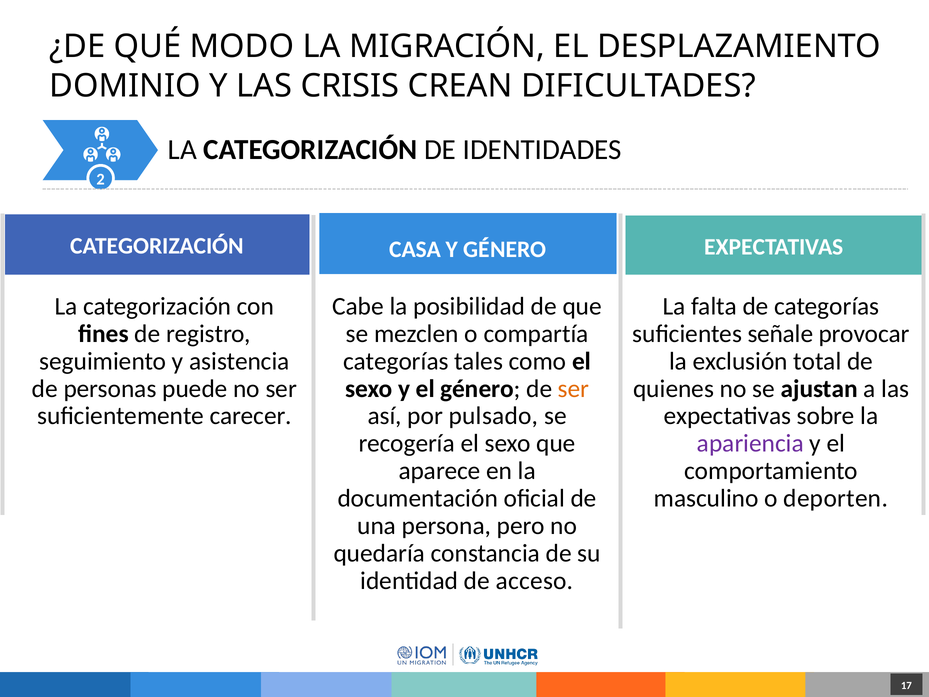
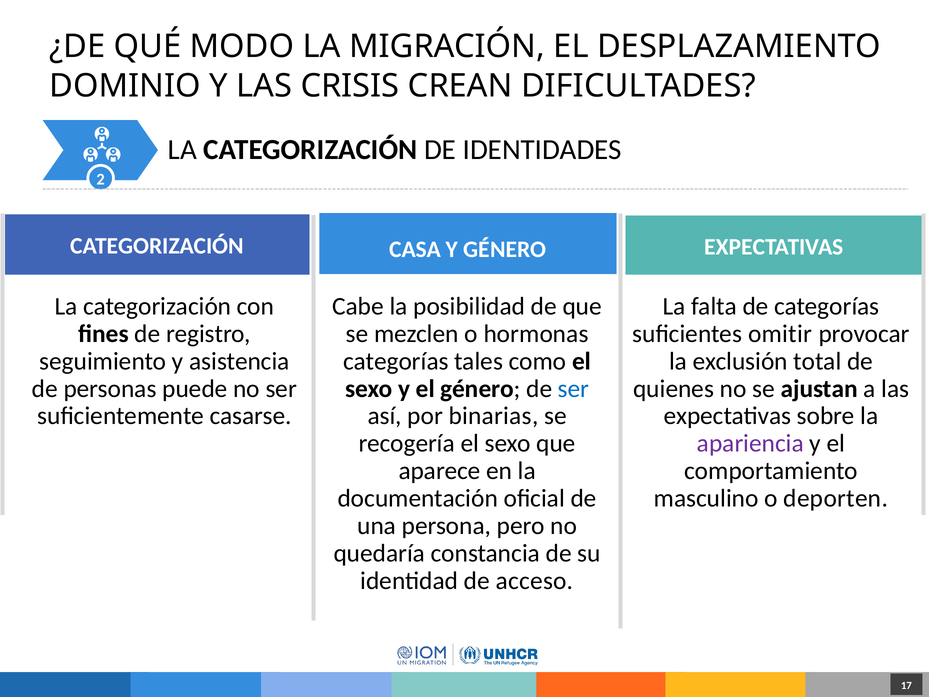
compartía: compartía -> hormonas (536, 334)
señale: señale -> omitir (780, 334)
ser colour: orange -> blue (574, 389)
carecer: carecer -> casarse (251, 416)
pulsado: pulsado -> binarias (494, 416)
